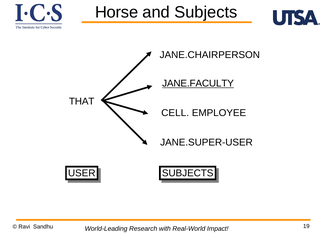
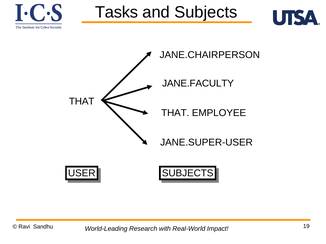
Horse: Horse -> Tasks (117, 12)
JANE.FACULTY underline: present -> none (198, 84)
CELL: CELL -> THAT (175, 113)
